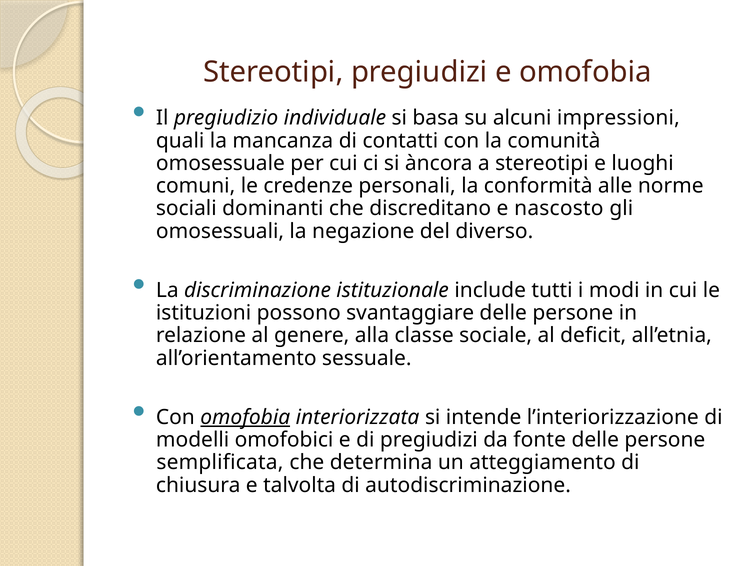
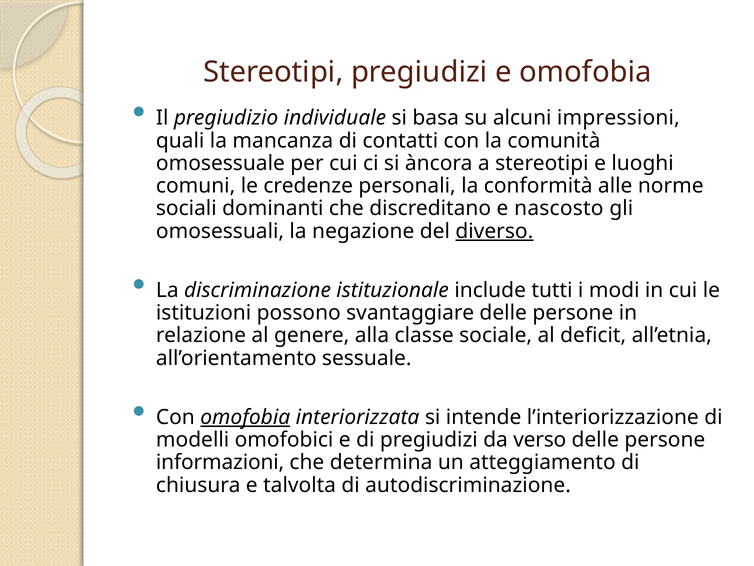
diverso underline: none -> present (494, 231)
fonte: fonte -> verso (540, 440)
semplificata: semplificata -> informazioni (220, 462)
